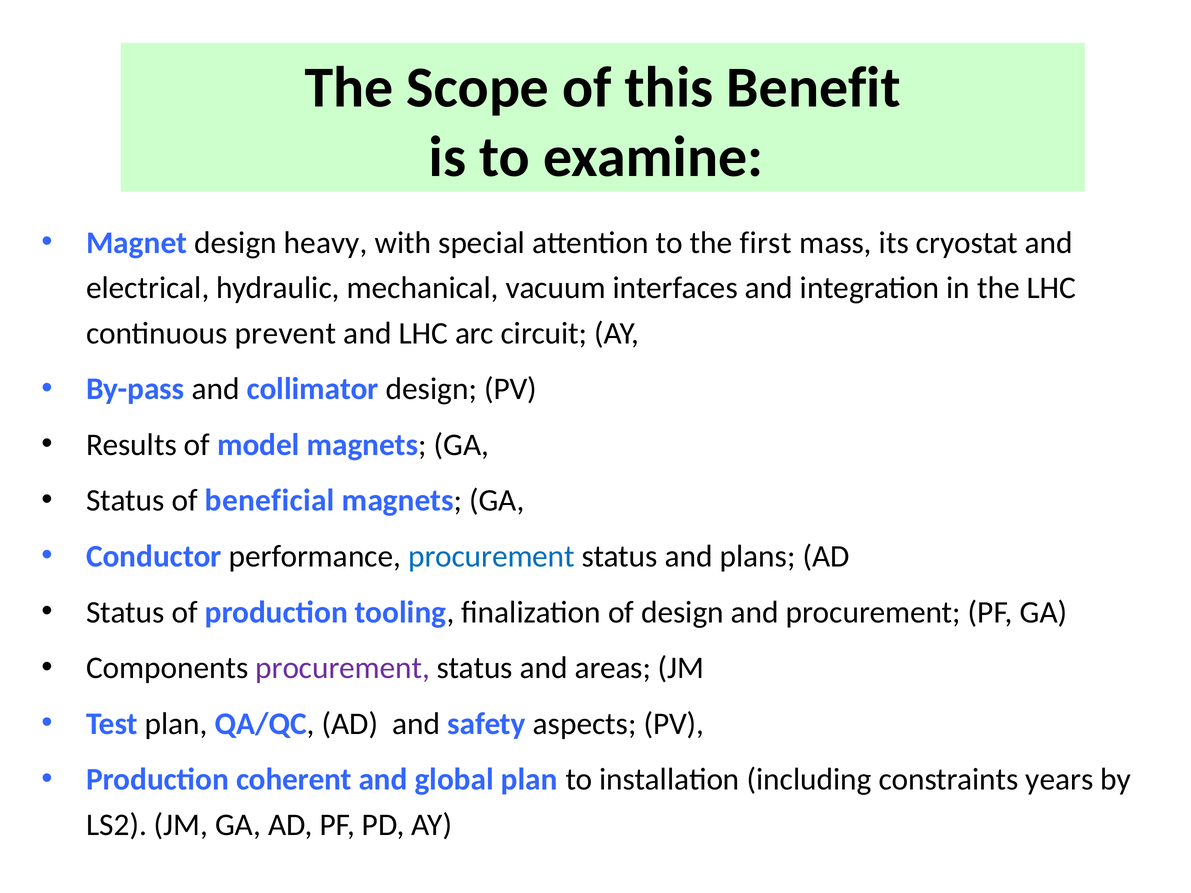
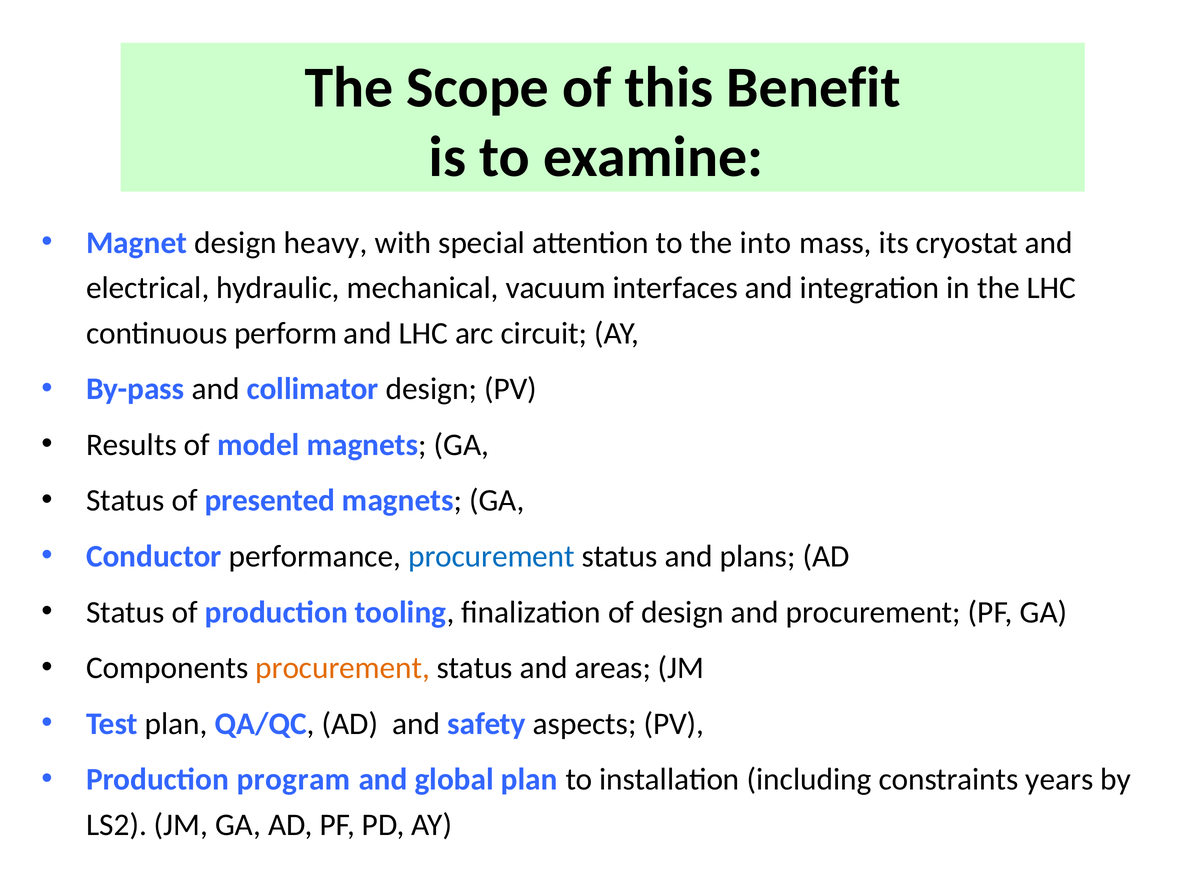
first: first -> into (766, 243)
prevent: prevent -> perform (286, 333)
beneficial: beneficial -> presented (270, 501)
procurement colour: purple -> orange (343, 668)
coherent: coherent -> program (294, 780)
